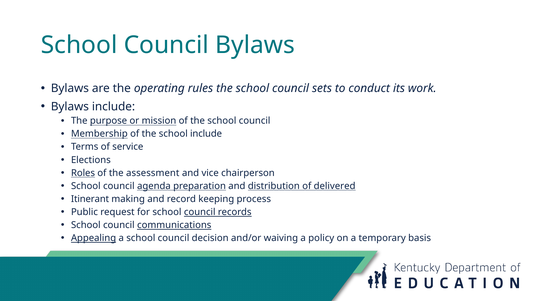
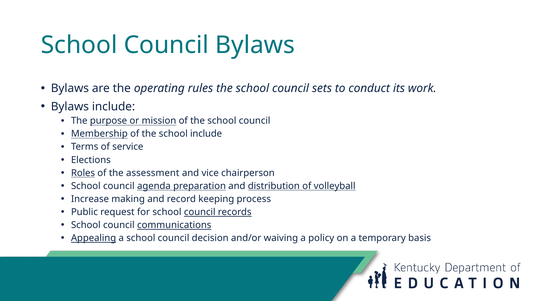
delivered: delivered -> volleyball (335, 186)
Itinerant: Itinerant -> Increase (90, 199)
